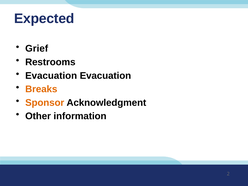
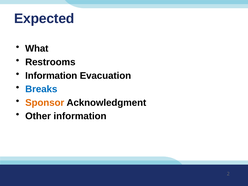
Grief: Grief -> What (37, 49)
Evacuation: Evacuation -> Information (51, 76)
Breaks colour: orange -> blue (41, 89)
